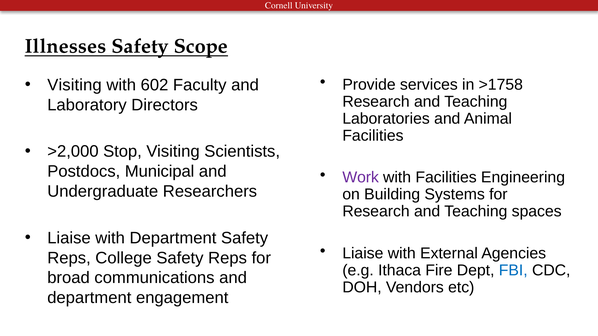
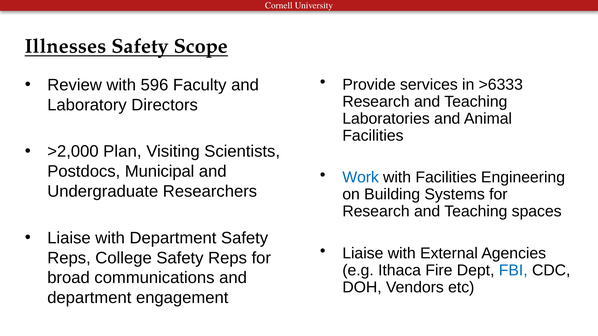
>1758: >1758 -> >6333 (501, 85)
Visiting: Visiting -> Review (75, 85)
602: 602 -> 596 (154, 85)
Stop: Stop -> Plan (122, 152)
Work colour: purple -> blue (361, 178)
